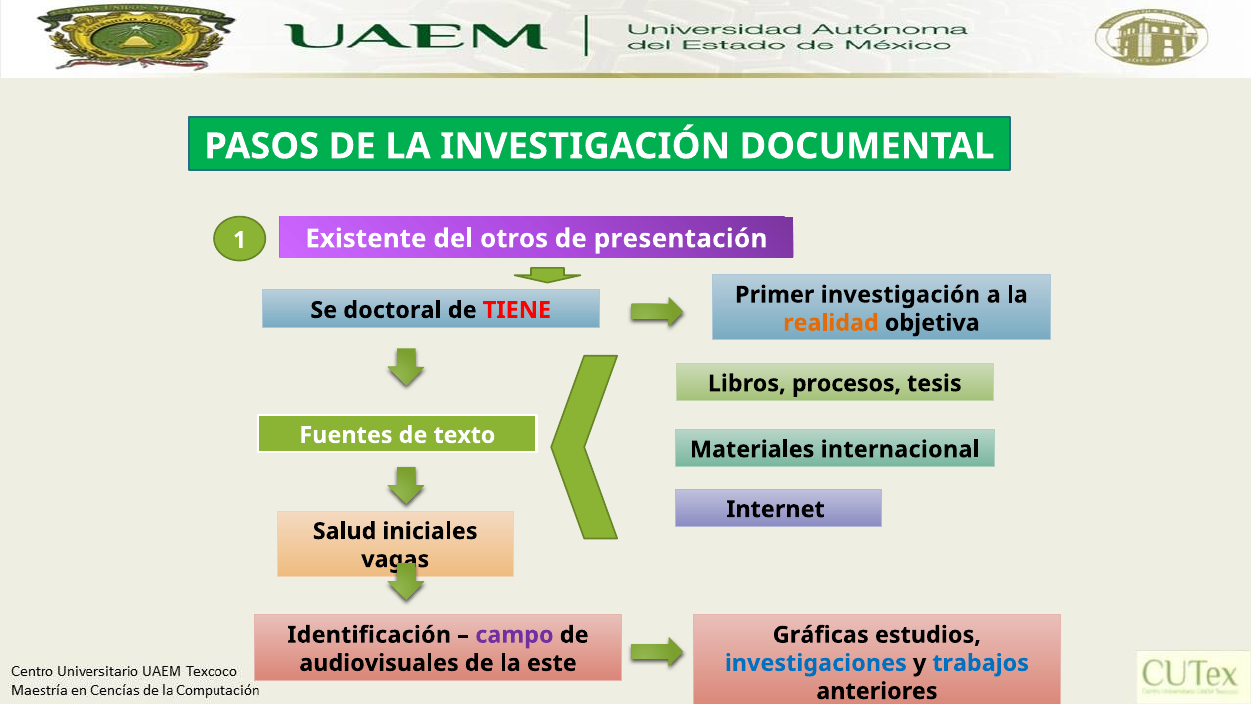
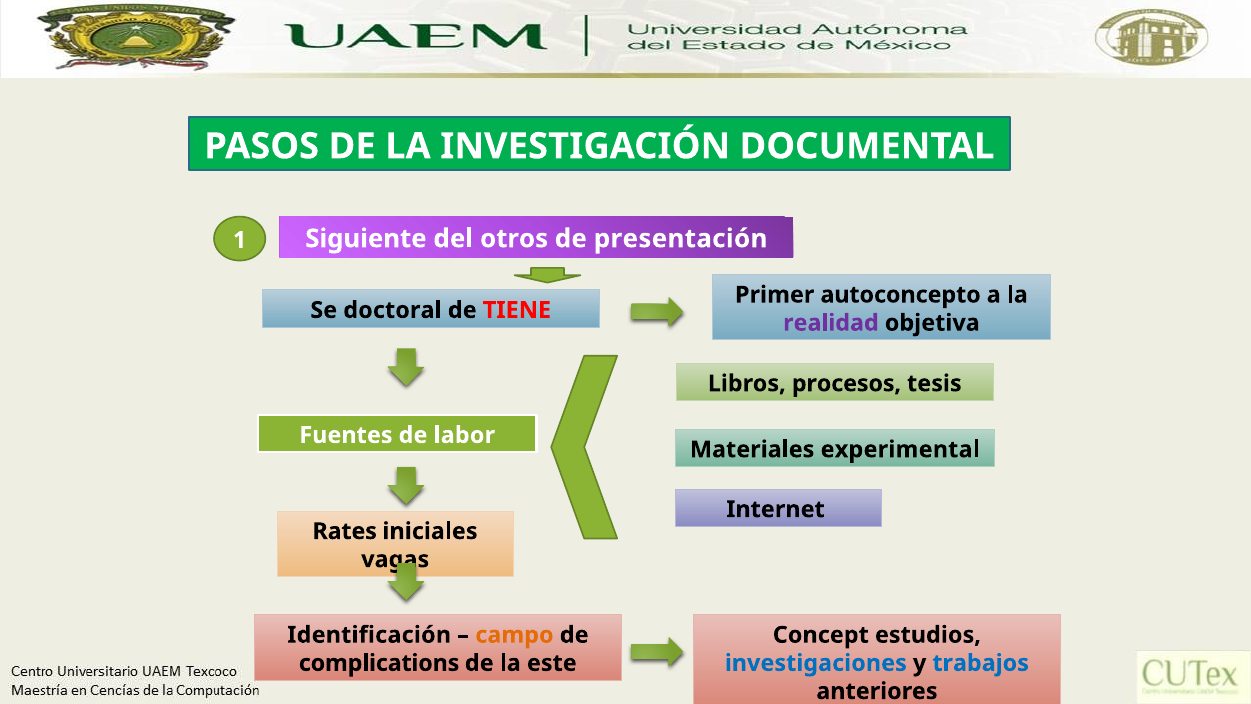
Existente: Existente -> Siguiente (366, 239)
Primer investigación: investigación -> autoconcepto (901, 295)
realidad colour: orange -> purple (831, 323)
texto: texto -> labor (464, 435)
internacional: internacional -> experimental (900, 449)
Salud: Salud -> Rates (345, 531)
campo colour: purple -> orange (514, 635)
Gráficas: Gráficas -> Concept (821, 635)
audiovisuales: audiovisuales -> complications (379, 663)
